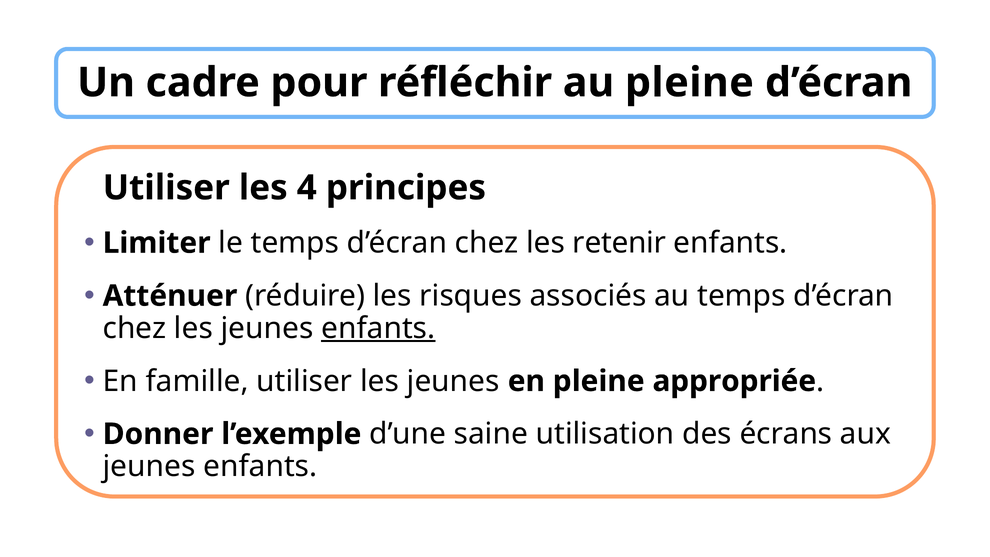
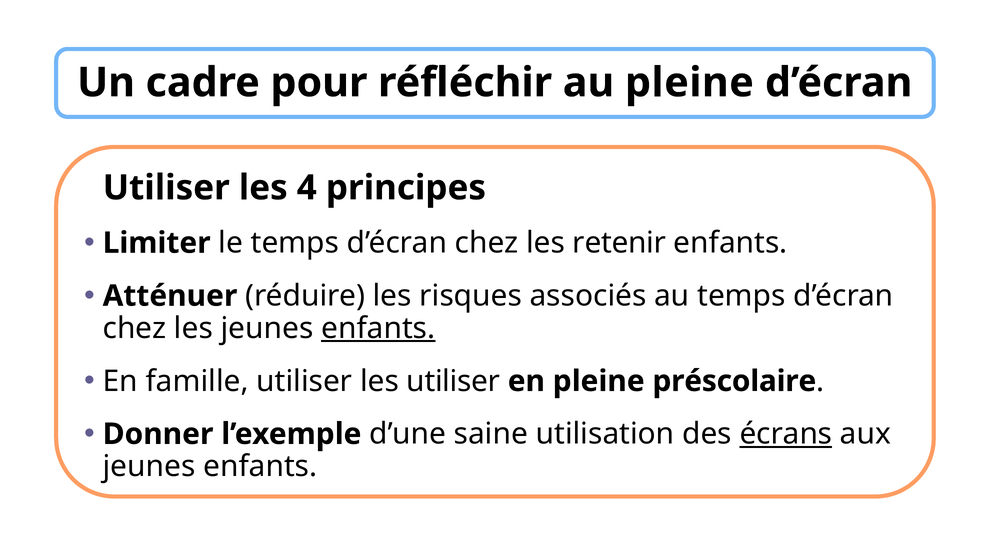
utiliser les jeunes: jeunes -> utiliser (453, 381)
appropriée: appropriée -> préscolaire (734, 381)
écrans underline: none -> present (786, 434)
